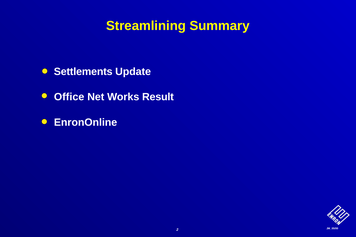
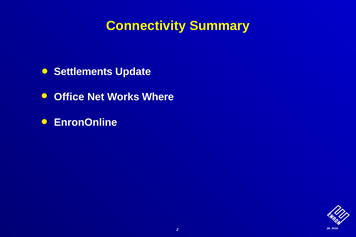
Streamlining: Streamlining -> Connectivity (146, 26)
Result: Result -> Where (158, 97)
